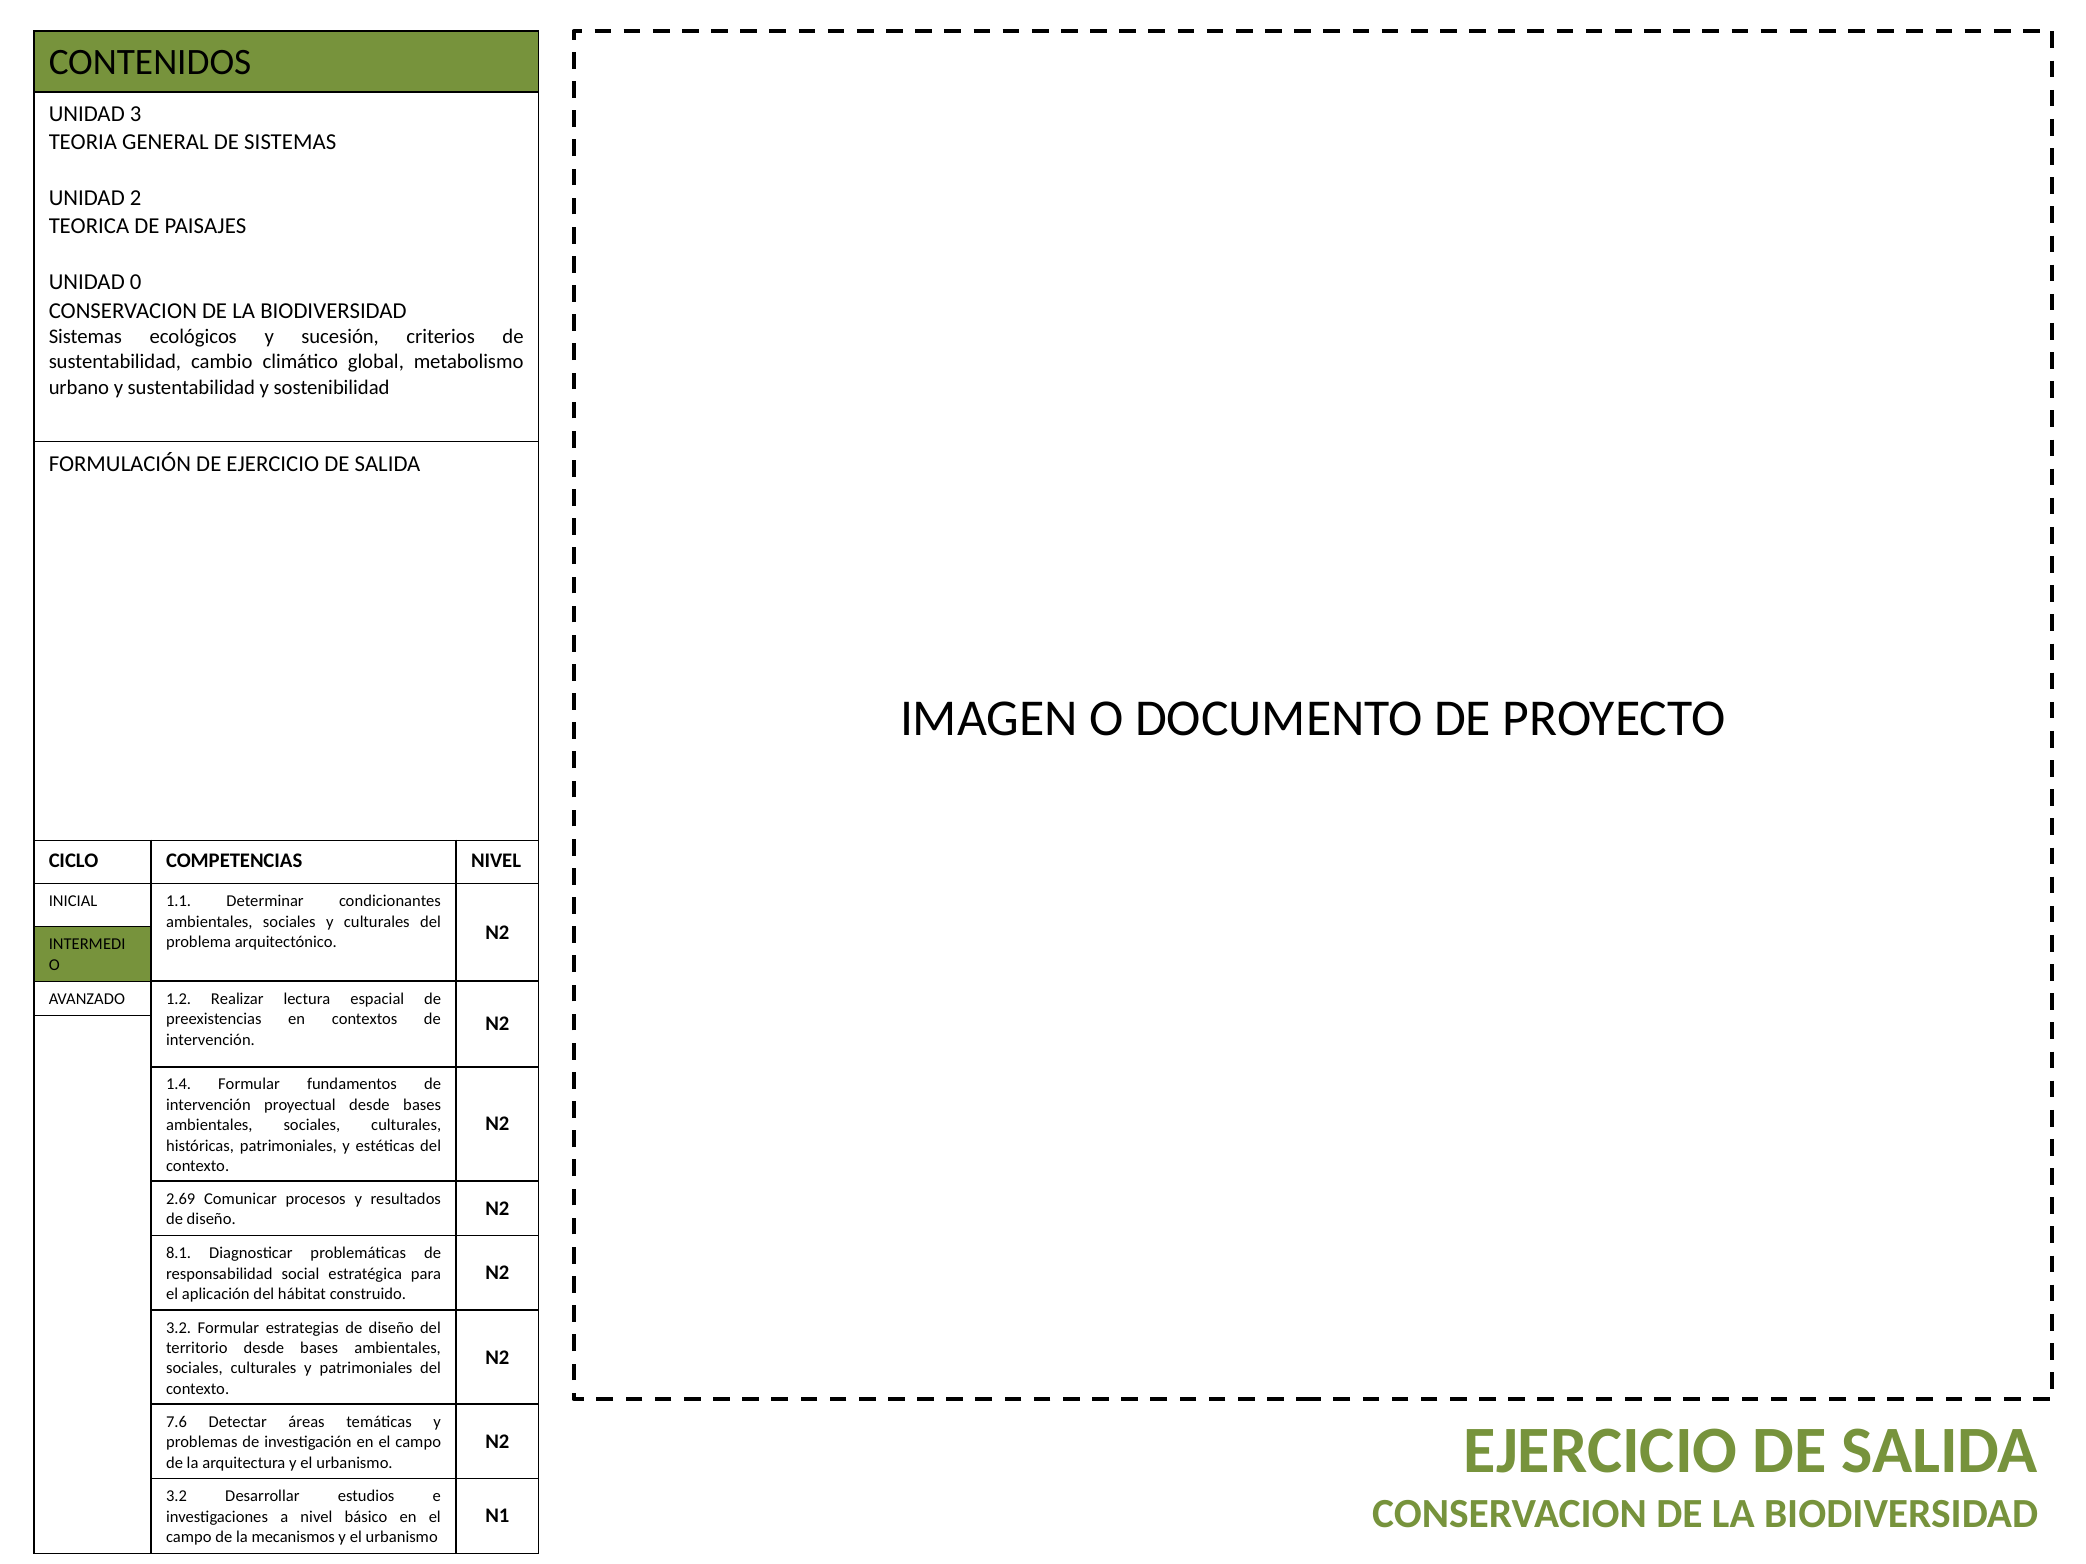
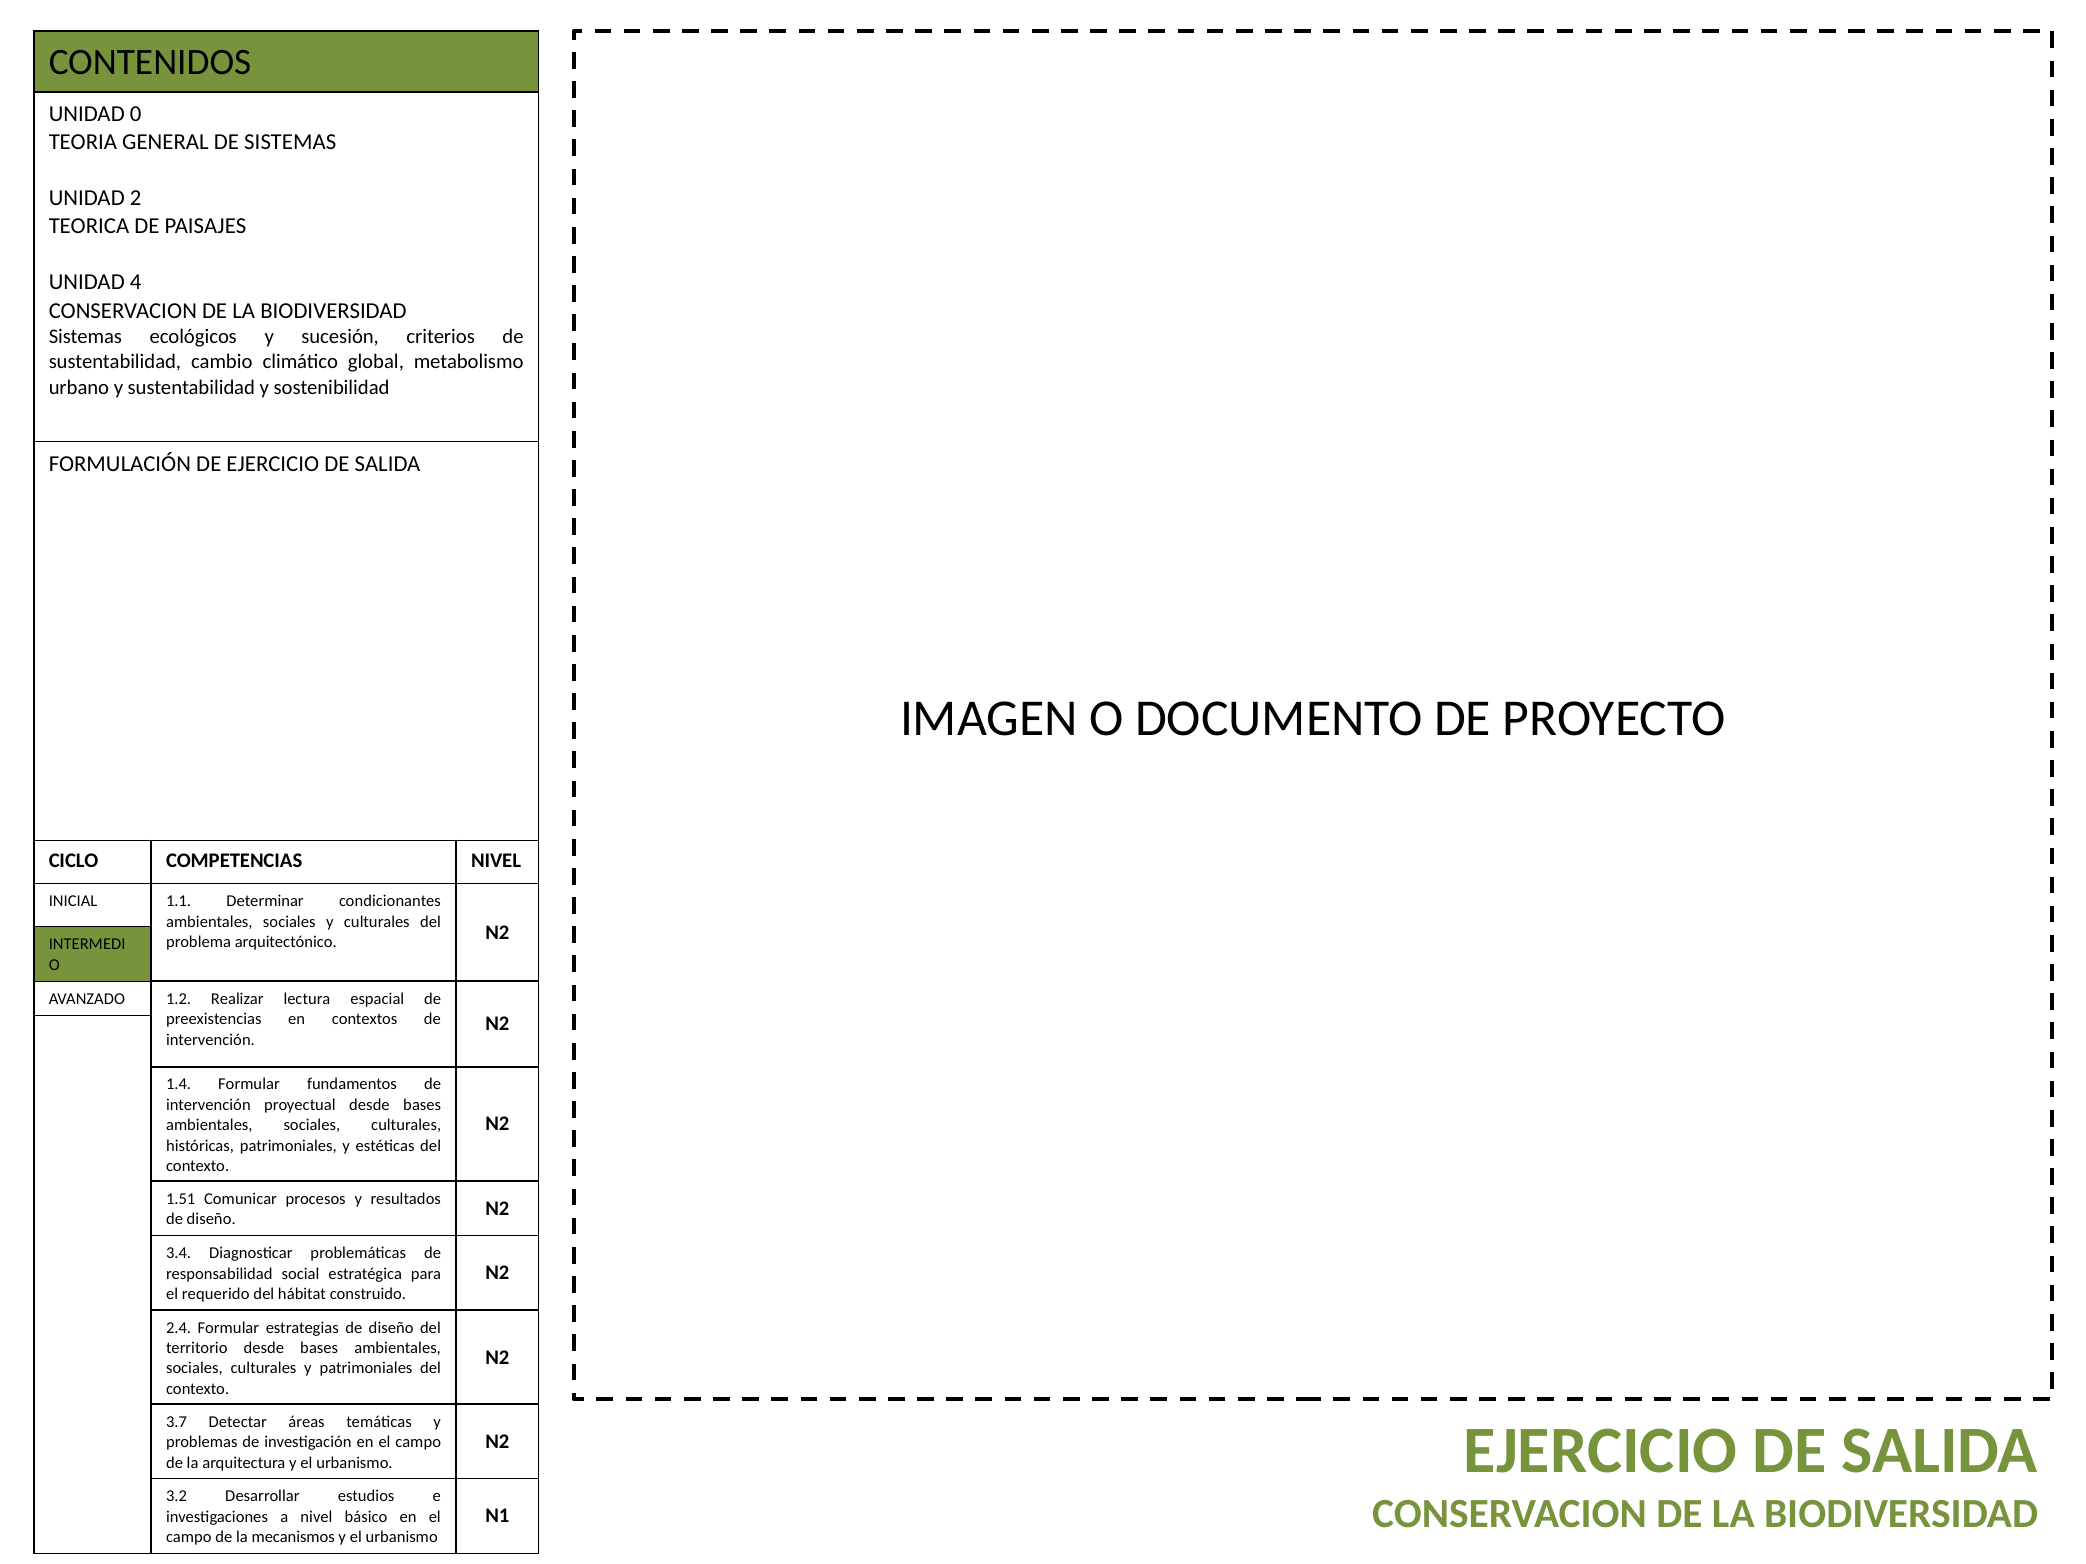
3: 3 -> 0 (136, 114)
0: 0 -> 4 (136, 283)
2.69: 2.69 -> 1.51 (181, 1199)
8.1: 8.1 -> 3.4 (179, 1254)
aplicación: aplicación -> requerido (216, 1295)
3.2: 3.2 -> 2.4 (179, 1328)
7.6: 7.6 -> 3.7 (177, 1423)
